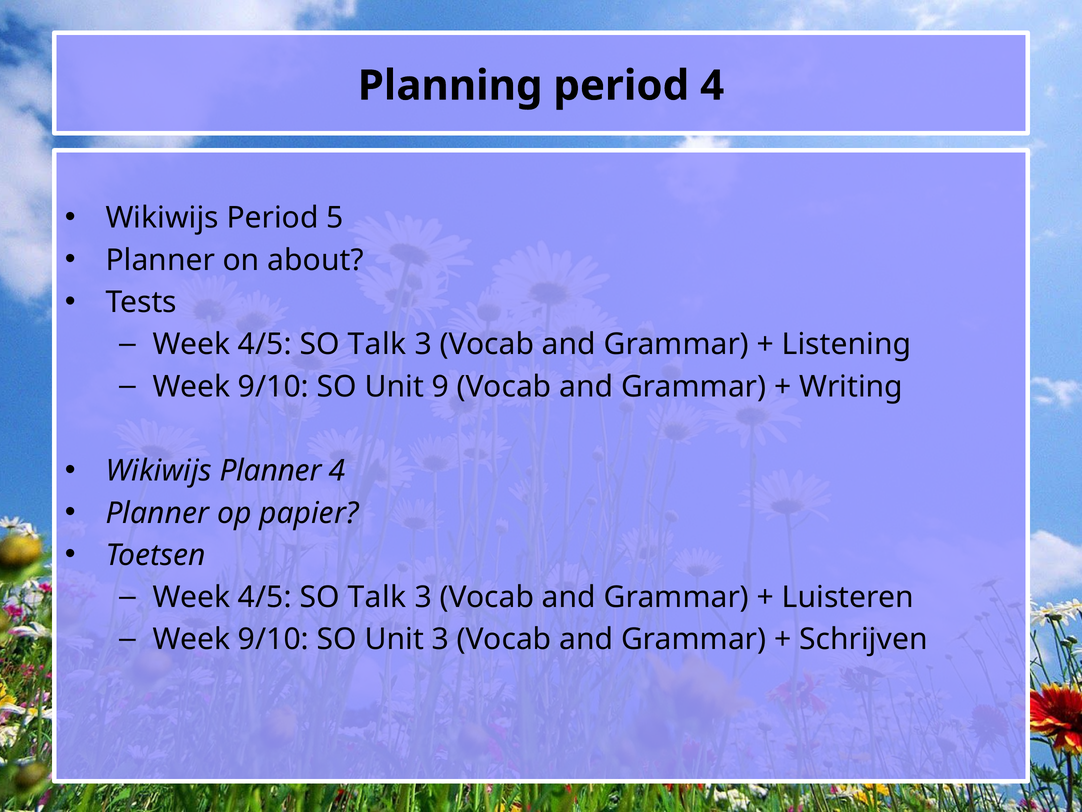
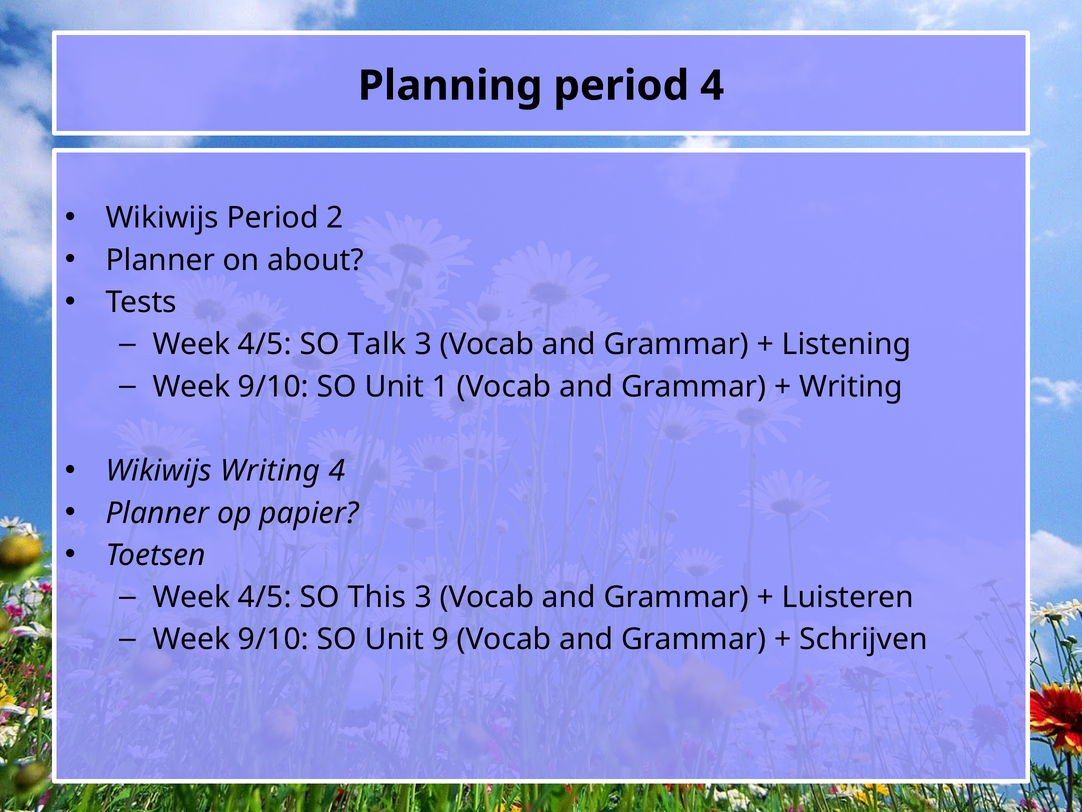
5: 5 -> 2 (335, 218)
9: 9 -> 1 (440, 386)
Wikiwijs Planner: Planner -> Writing (270, 471)
Talk: Talk -> This (377, 597)
Unit 3: 3 -> 9 (440, 639)
